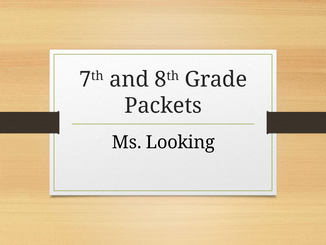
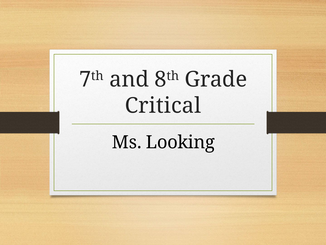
Packets: Packets -> Critical (163, 105)
